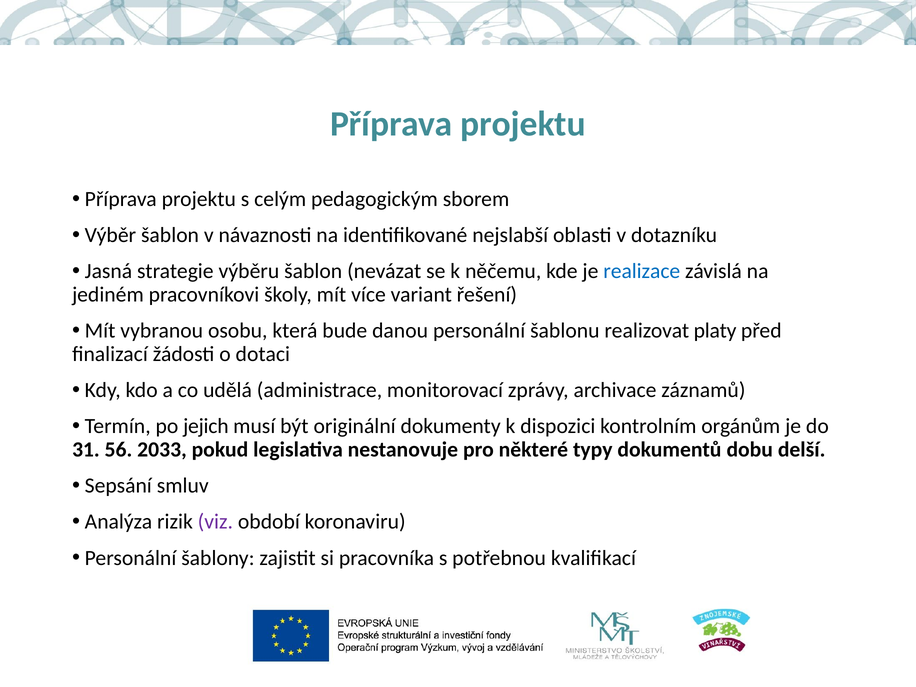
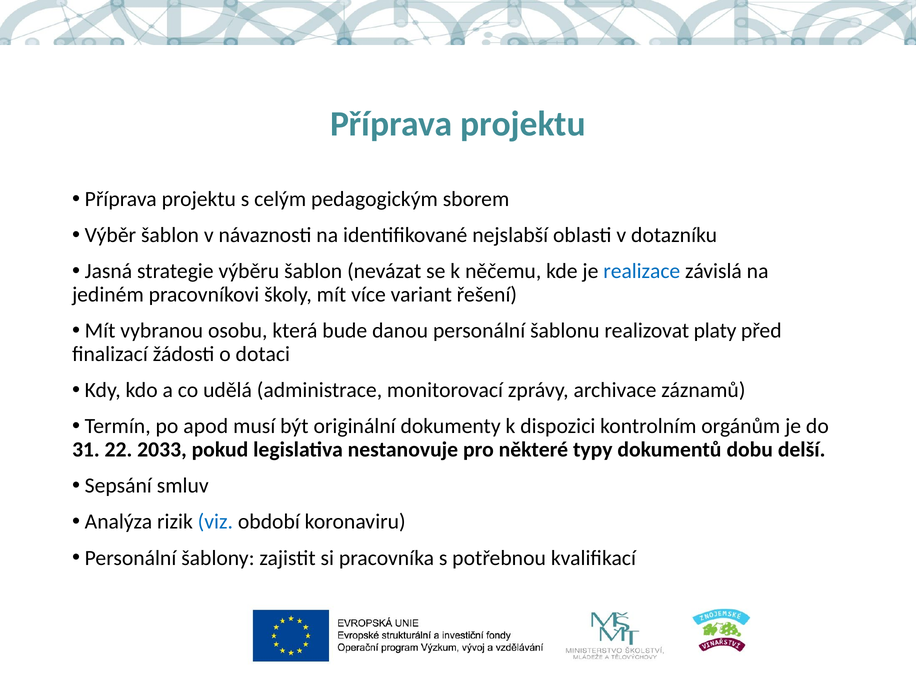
jejich: jejich -> apod (206, 426)
56: 56 -> 22 (118, 450)
viz colour: purple -> blue (215, 522)
